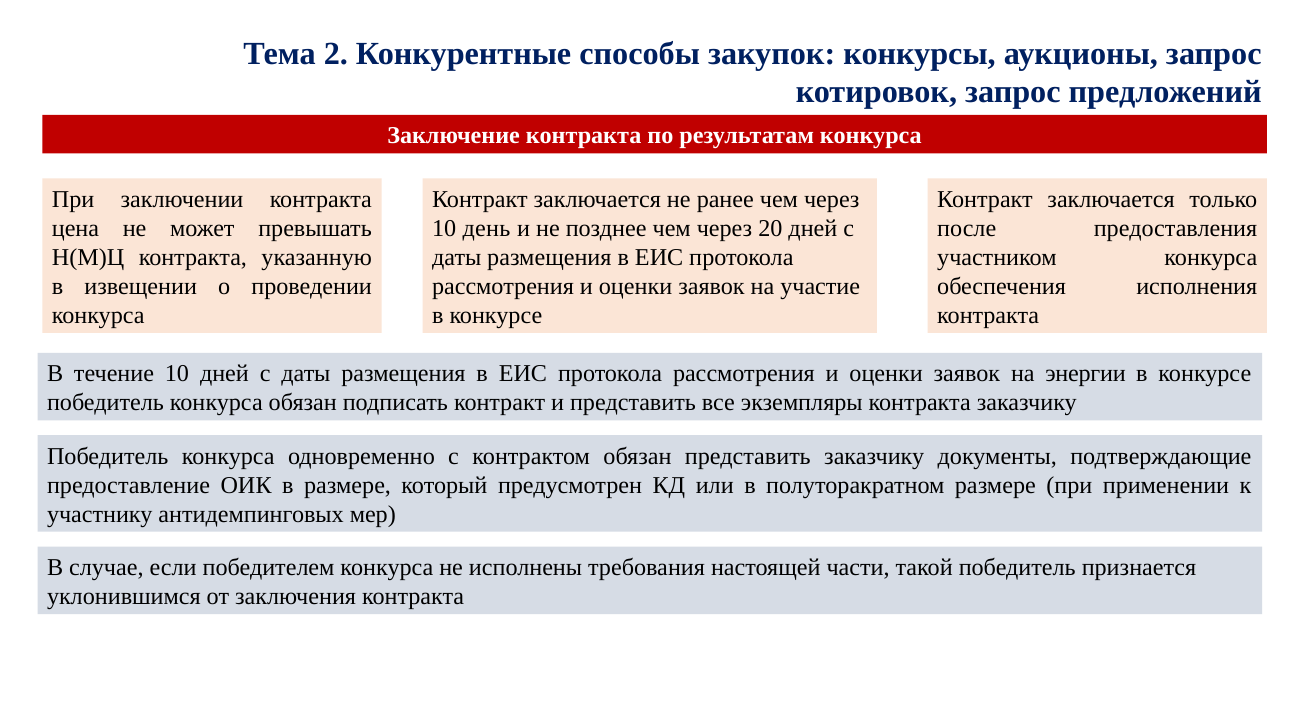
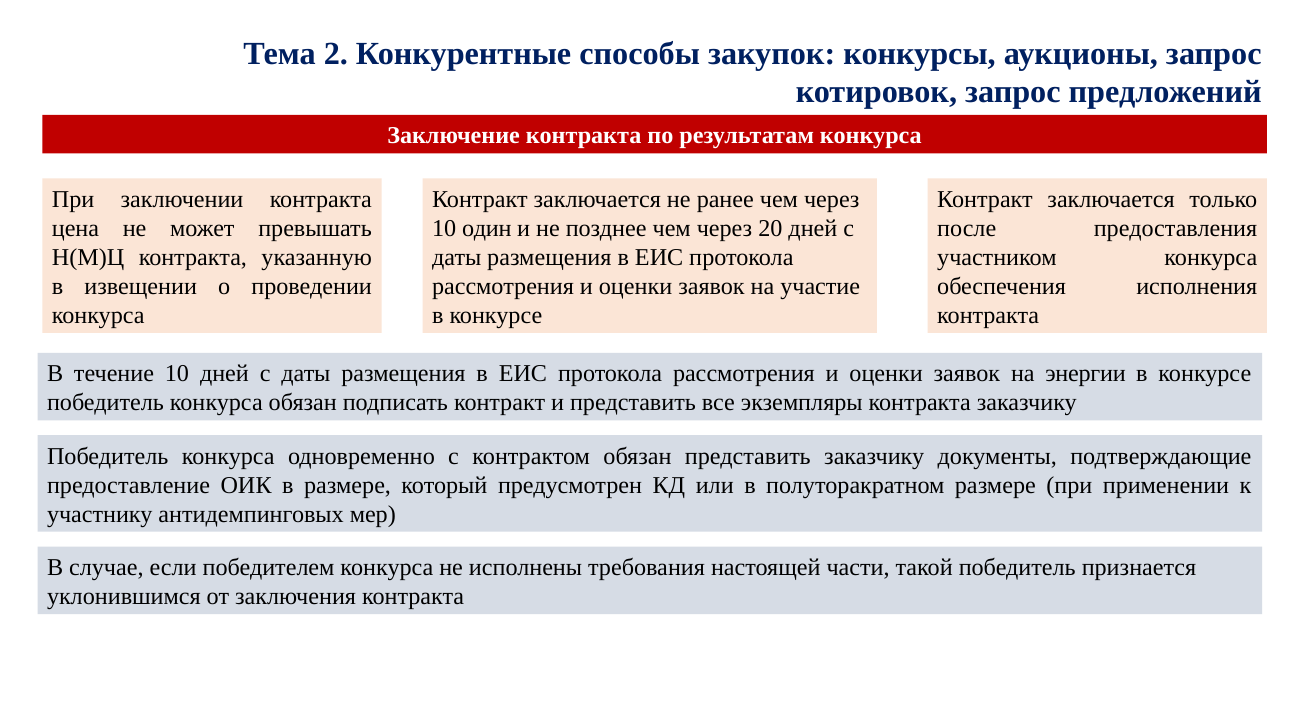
день: день -> один (487, 228)
